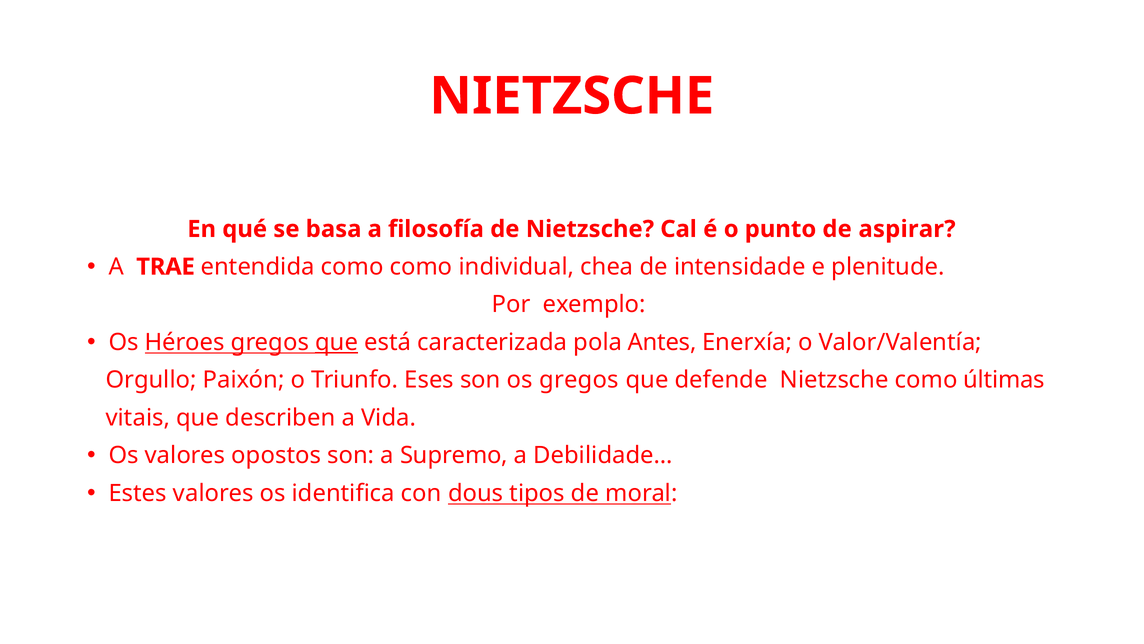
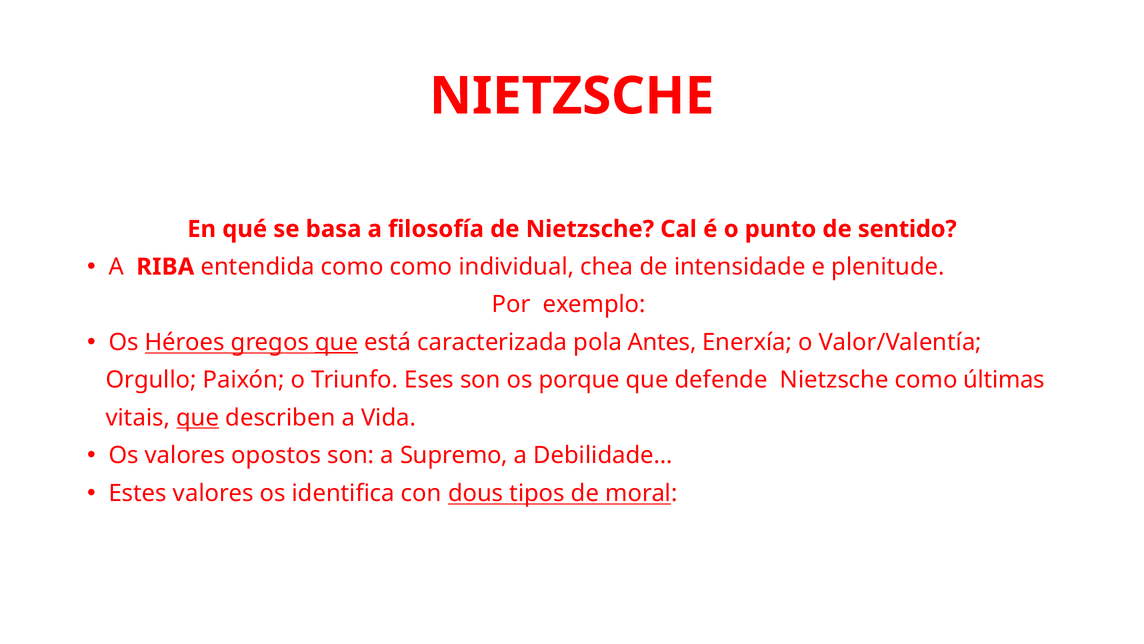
aspirar: aspirar -> sentido (907, 229)
TRAE: TRAE -> RIBA (165, 267)
os gregos: gregos -> porque (579, 380)
que underline: none -> present (198, 417)
